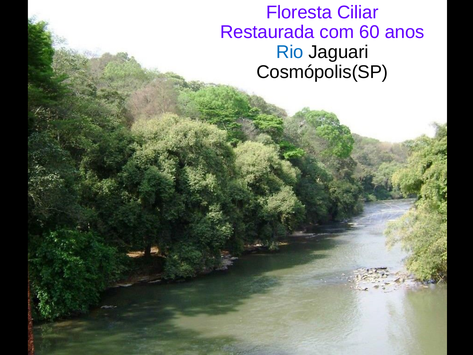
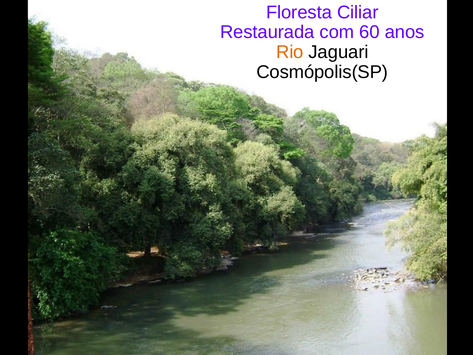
Rio colour: blue -> orange (290, 52)
